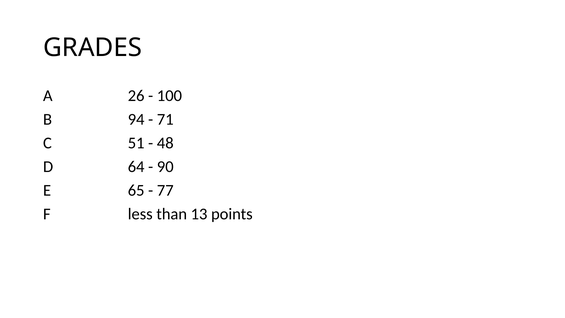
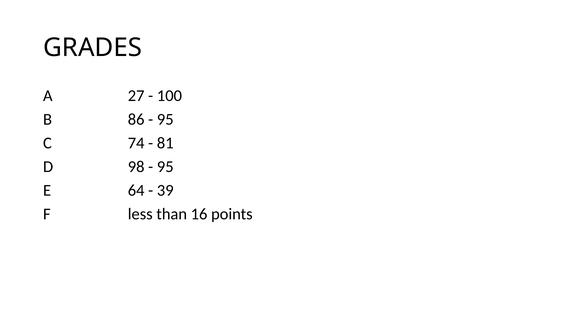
26: 26 -> 27 (136, 96)
94: 94 -> 86 (136, 119)
71: 71 -> 95 (165, 119)
51: 51 -> 74 (136, 143)
48: 48 -> 81 (165, 143)
64: 64 -> 98 (136, 167)
90: 90 -> 95 (165, 167)
65: 65 -> 64 (136, 190)
77: 77 -> 39 (165, 190)
13: 13 -> 16 (199, 214)
